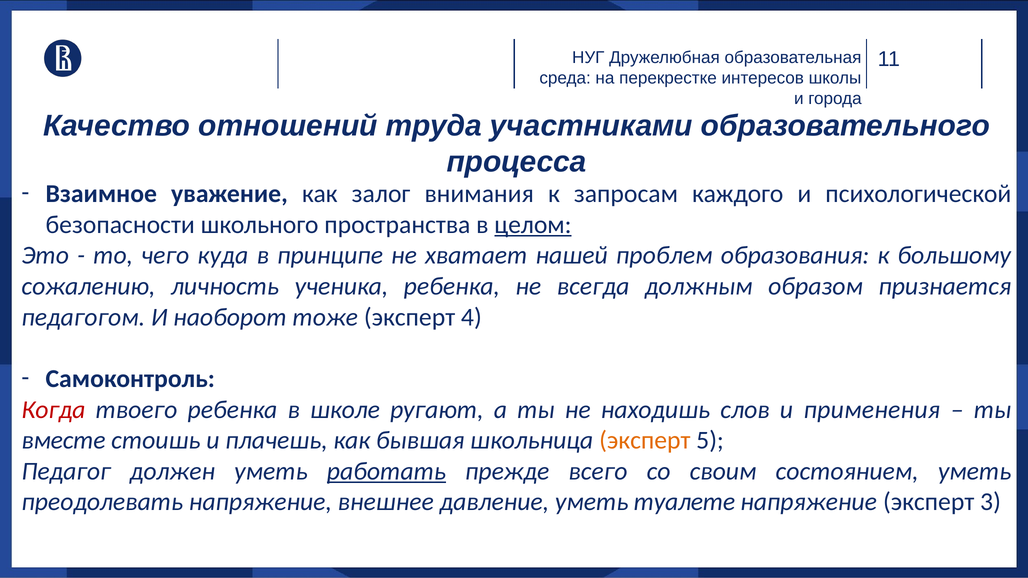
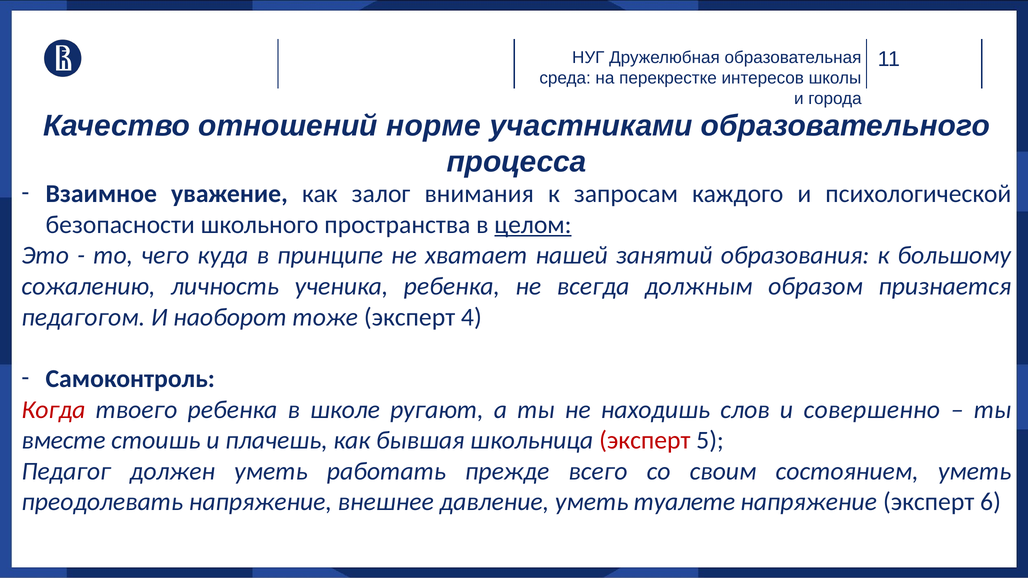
труда: труда -> норме (434, 126)
проблем: проблем -> занятий (664, 256)
применения: применения -> совершенно (872, 410)
эксперт colour: orange -> red (645, 441)
работать underline: present -> none (386, 471)
3: 3 -> 6 (991, 502)
